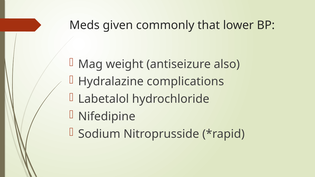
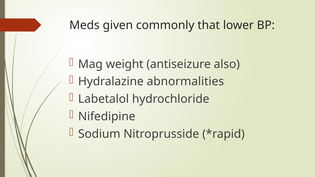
complications: complications -> abnormalities (185, 82)
